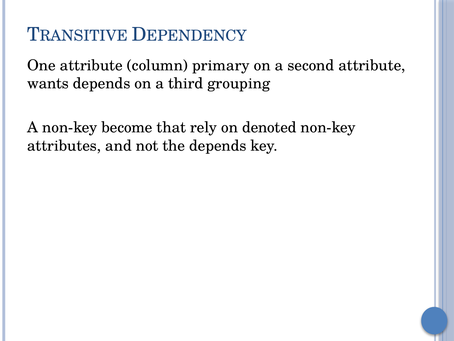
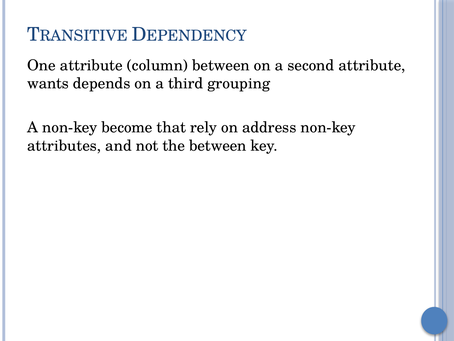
column primary: primary -> between (221, 65)
denoted: denoted -> address (269, 127)
the depends: depends -> between (218, 146)
